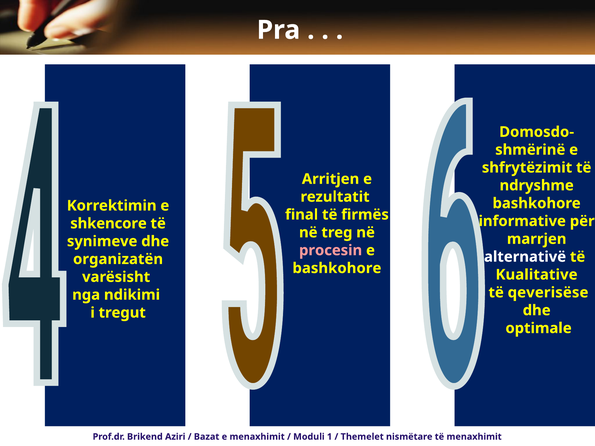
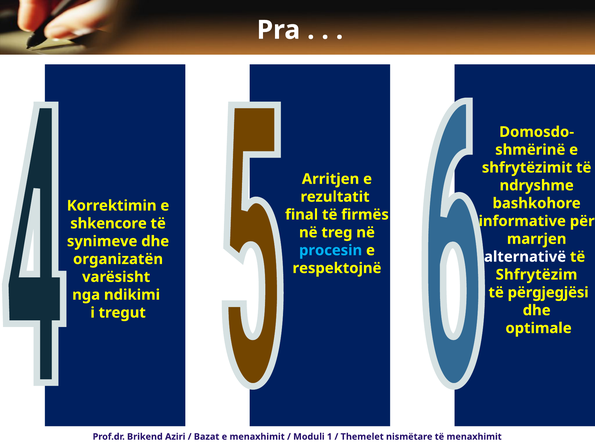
procesin colour: pink -> light blue (331, 250)
bashkohore: bashkohore -> respektojnë (337, 268)
Kualitative: Kualitative -> Shfrytëzim (537, 275)
qeverisëse: qeverisëse -> përgjegjësi (548, 293)
